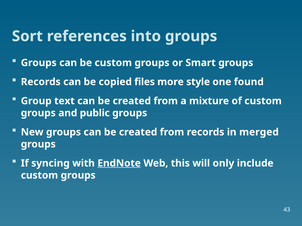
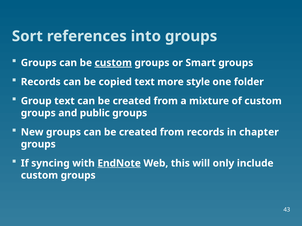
custom underline: none -> present (113, 63)
copied files: files -> text (145, 82)
found: found -> folder (249, 82)
merged: merged -> chapter (259, 132)
